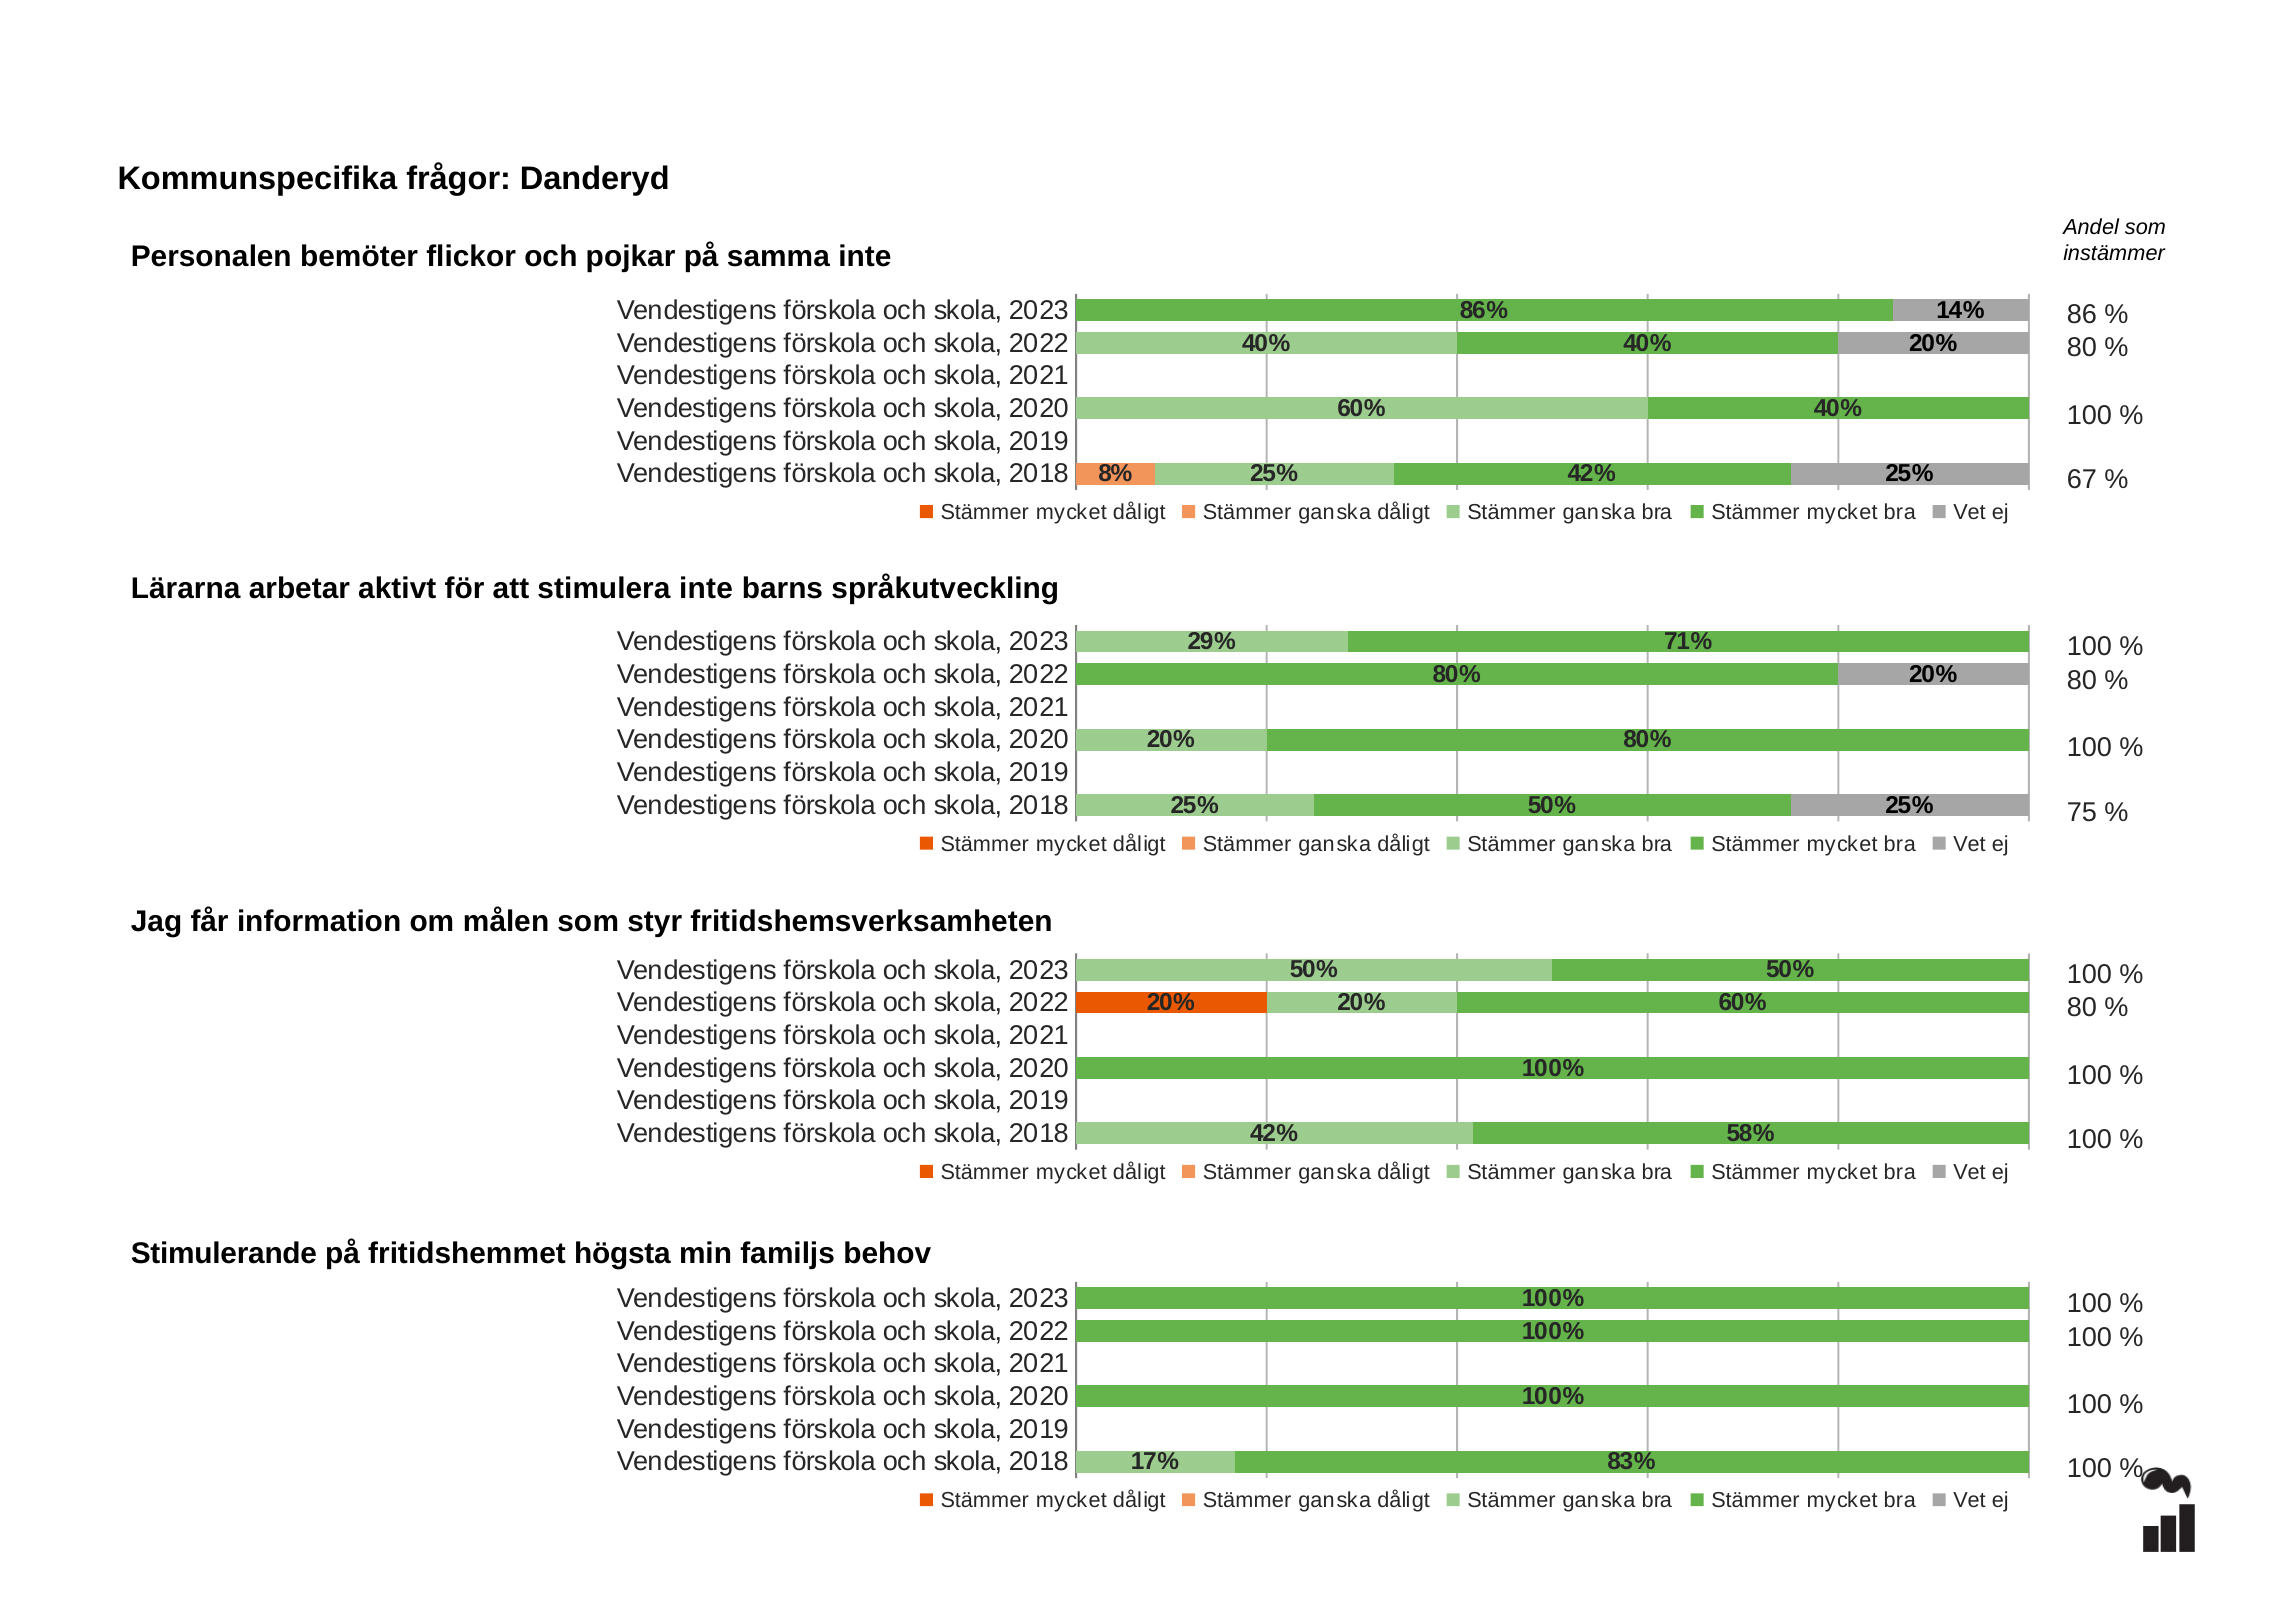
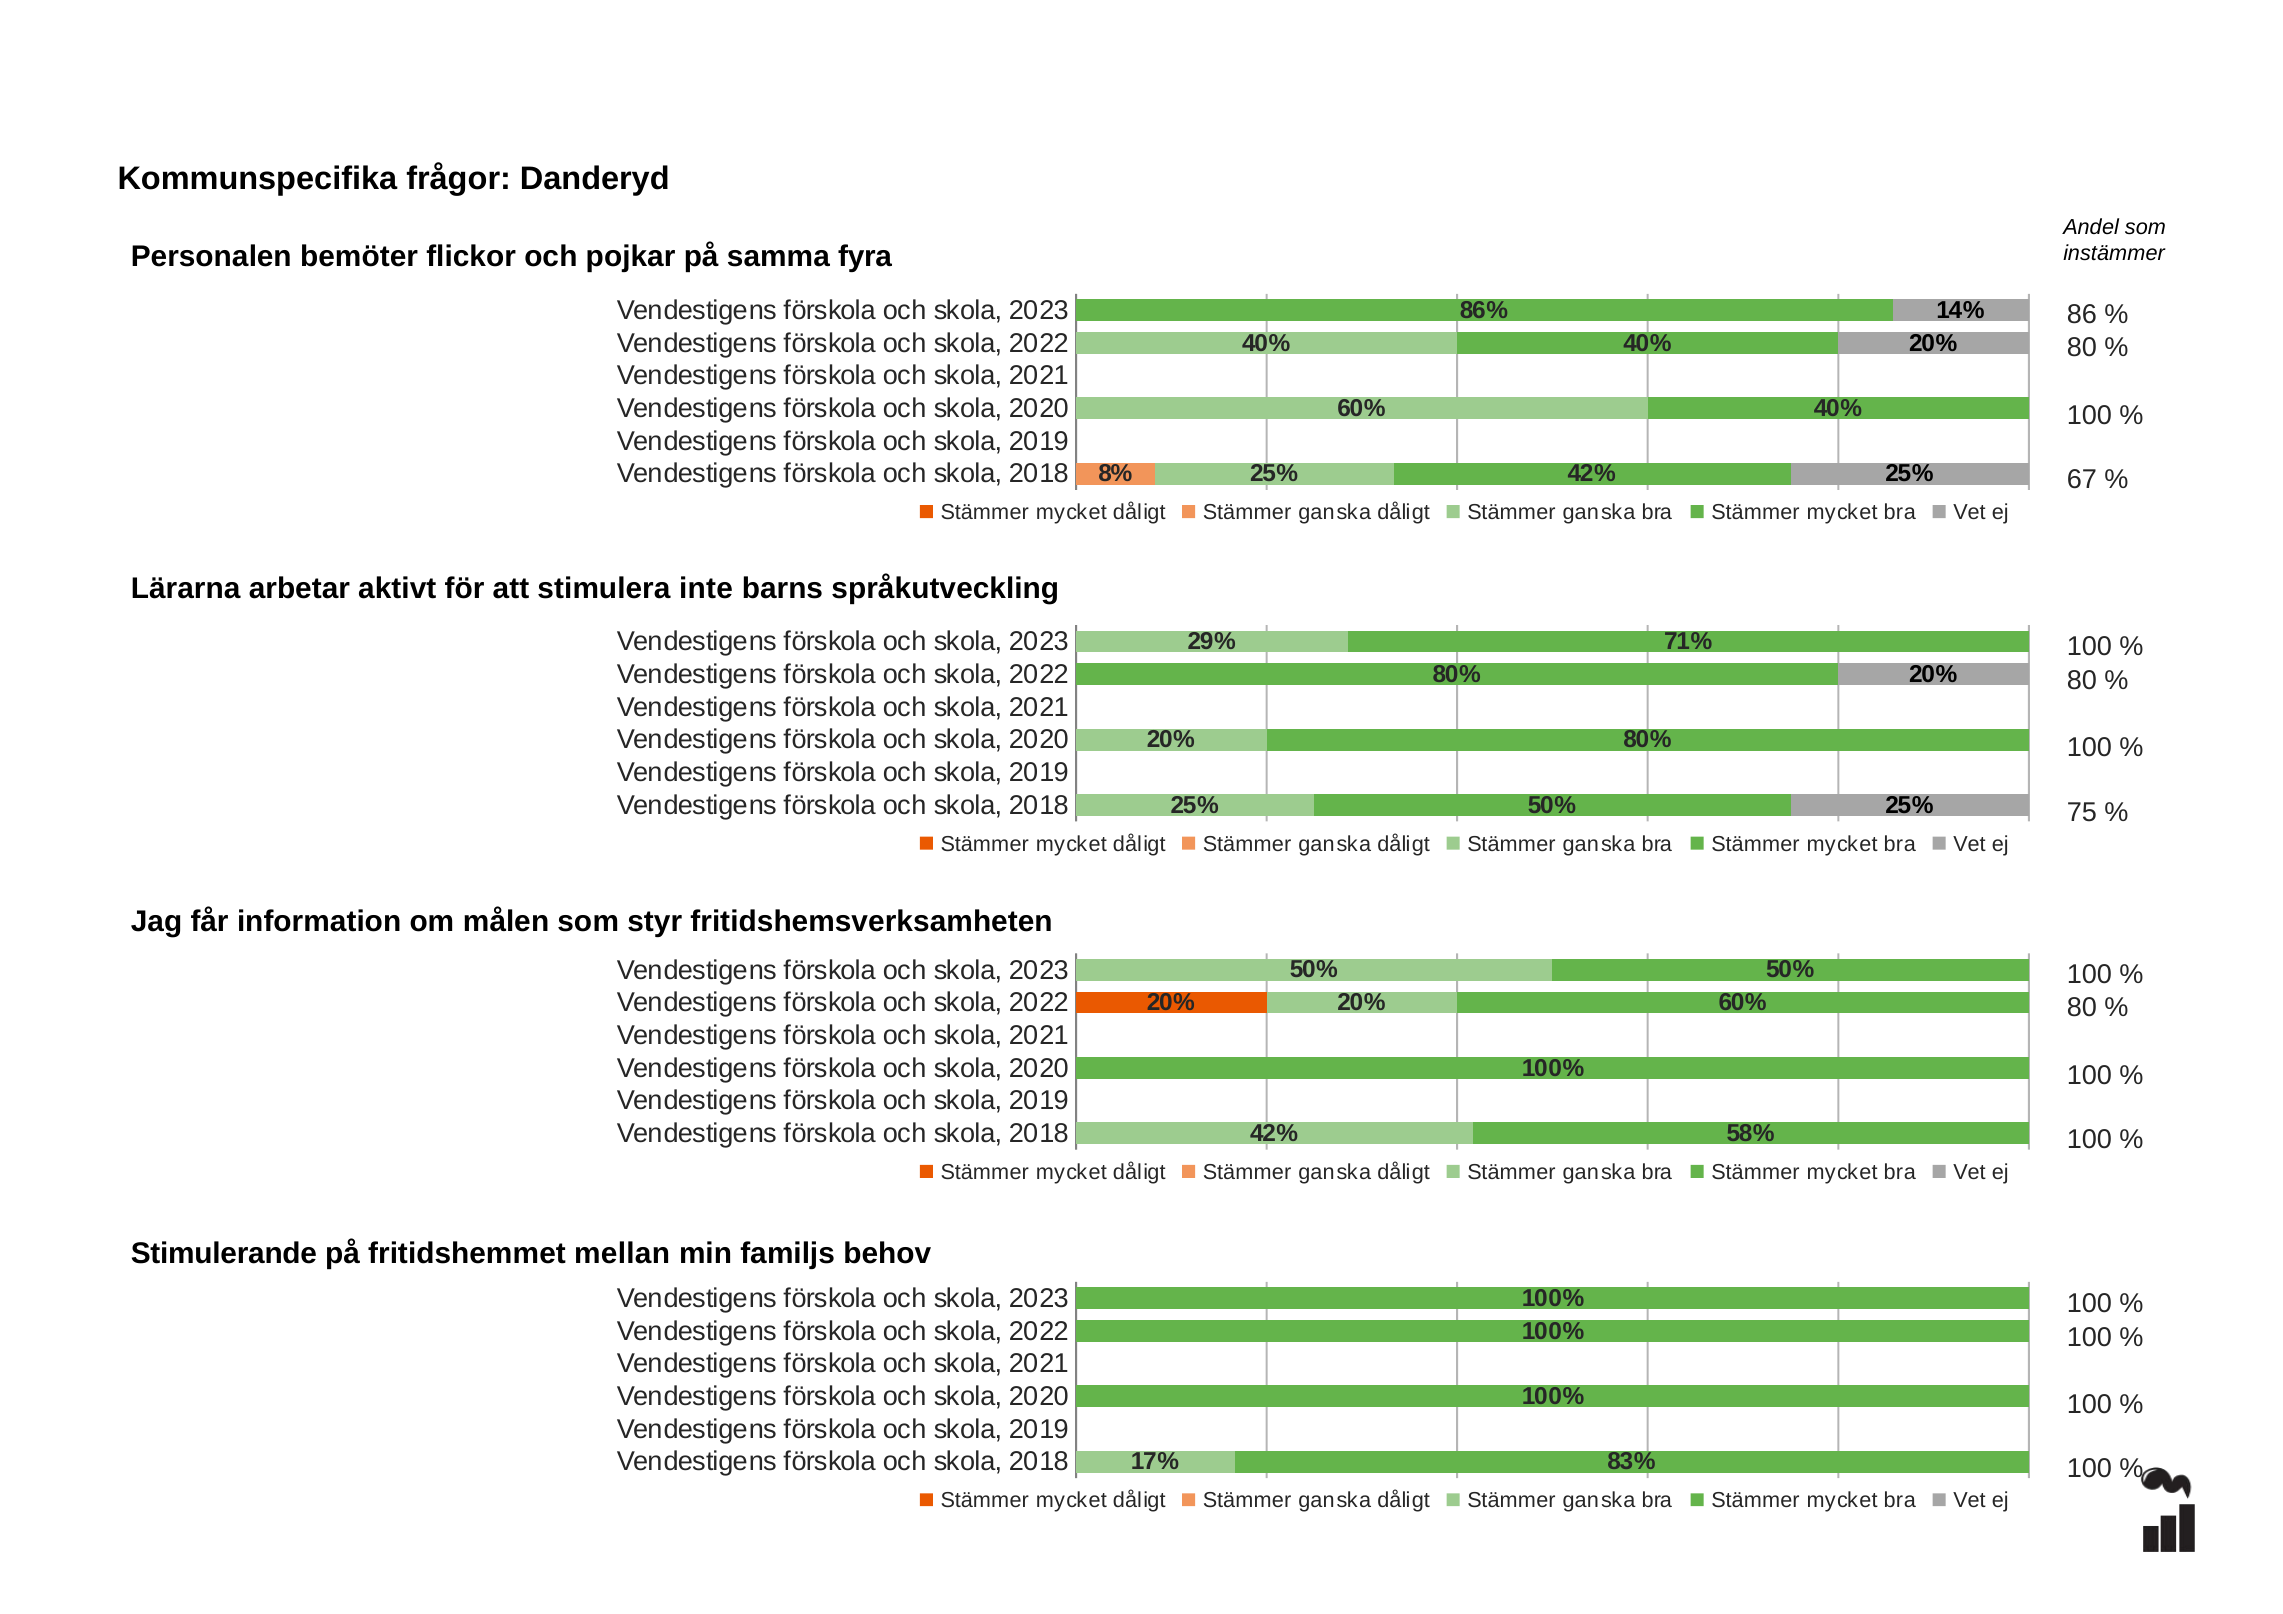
samma inte: inte -> fyra (865, 256)
högsta: högsta -> mellan (622, 1254)
